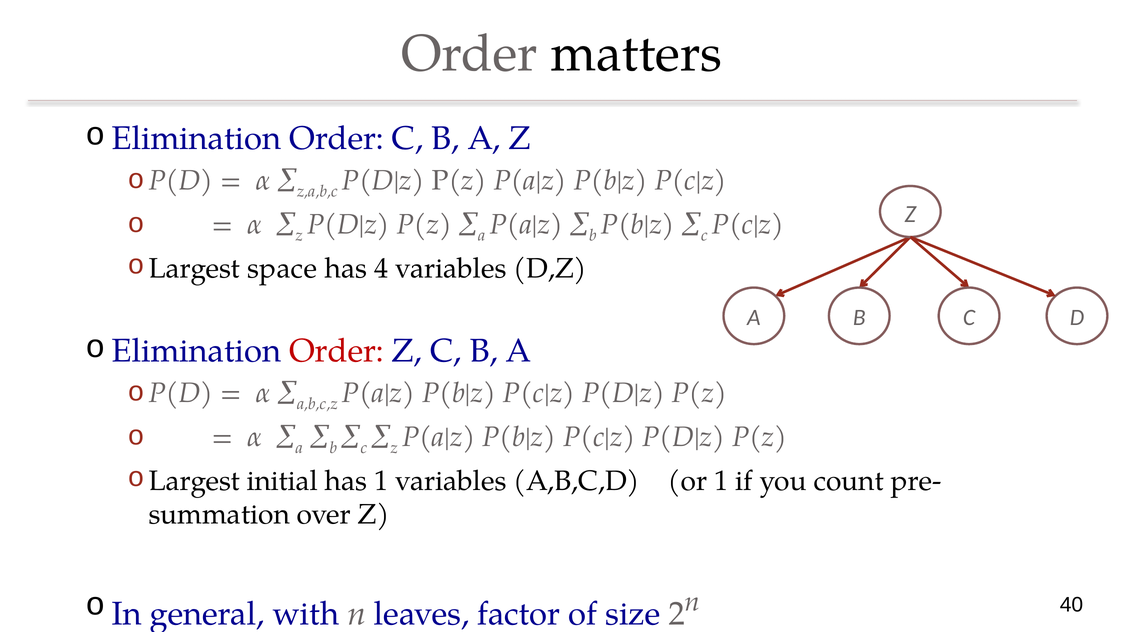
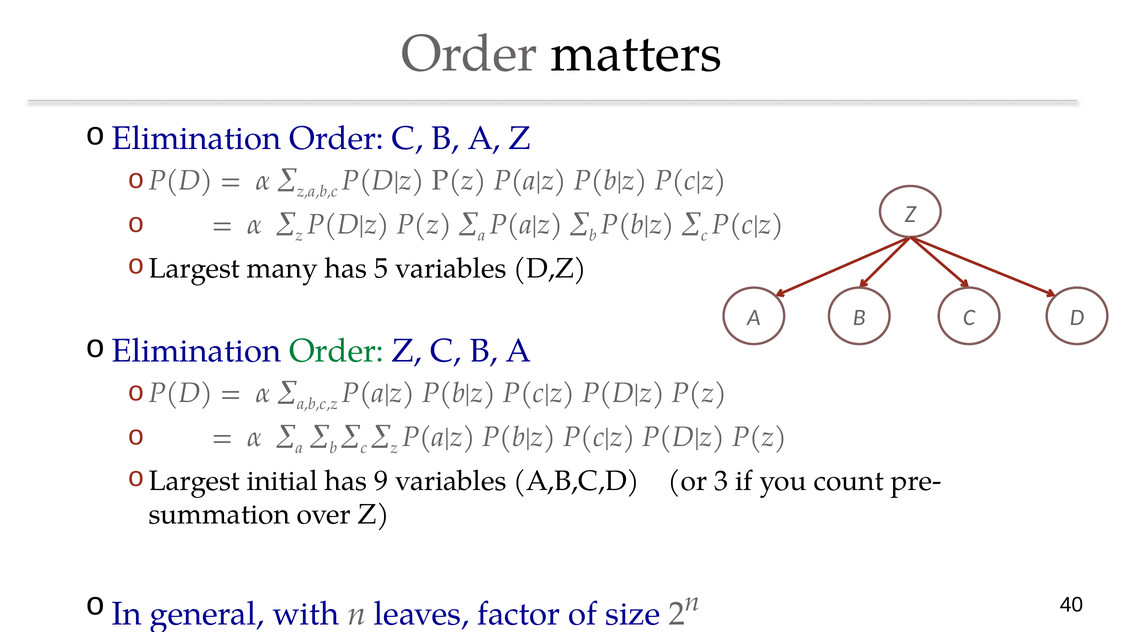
space: space -> many (282, 268)
4: 4 -> 5 (381, 268)
Order colour: red -> green (337, 351)
has 1: 1 -> 9 (381, 481)
or 1: 1 -> 3 (721, 481)
